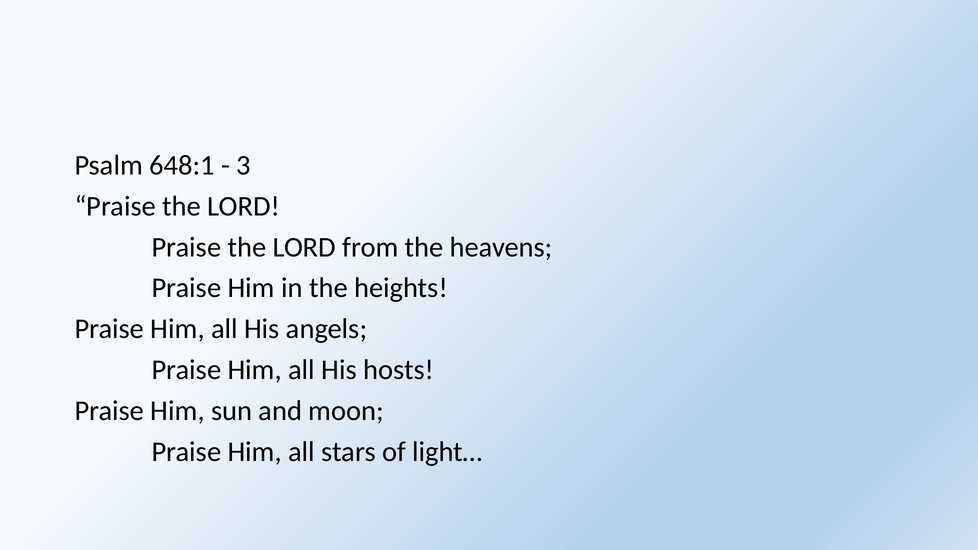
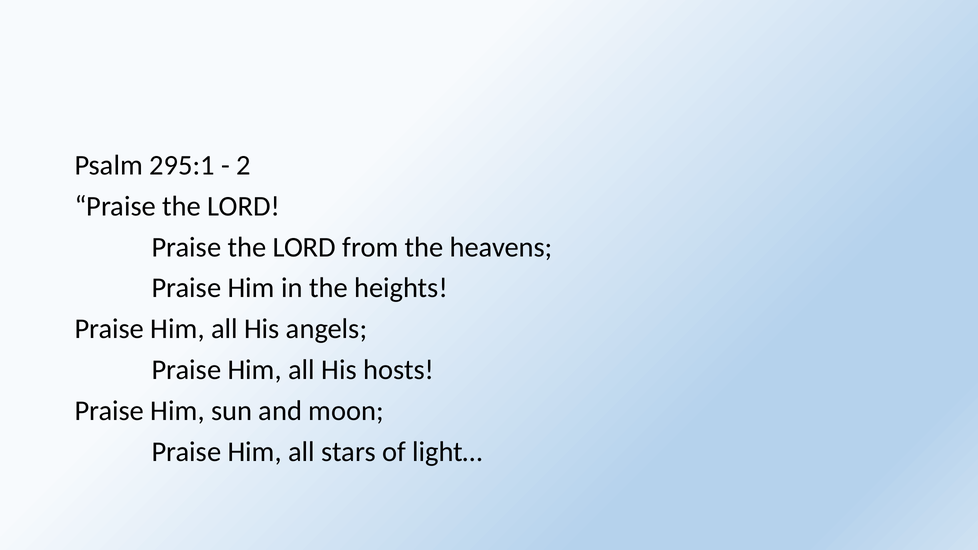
648:1: 648:1 -> 295:1 (182, 165)
3: 3 -> 2 (243, 165)
